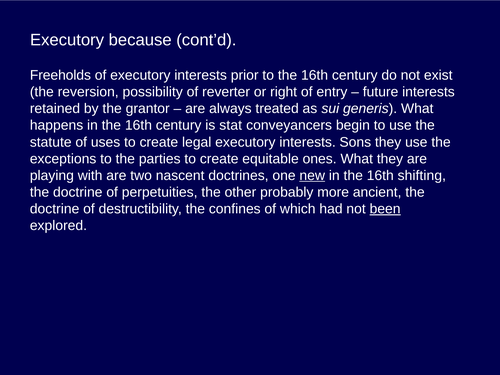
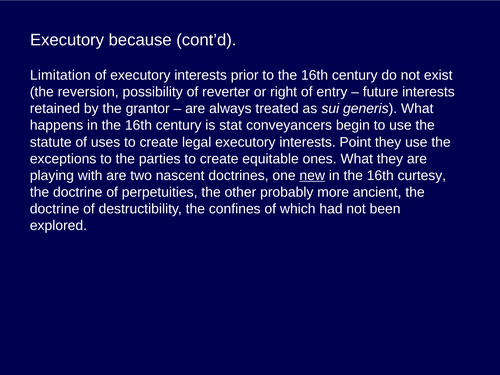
Freeholds: Freeholds -> Limitation (60, 75)
Sons: Sons -> Point (355, 142)
shifting: shifting -> curtesy (422, 175)
been underline: present -> none (385, 209)
